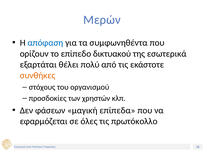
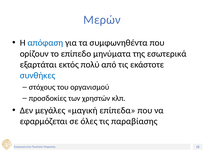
δικτυακού: δικτυακού -> μηνύματα (112, 54)
θέλει: θέλει -> εκτός (69, 65)
συνθήκες colour: orange -> blue (38, 75)
φάσεων: φάσεων -> μεγάλες (50, 110)
πρωτόκολλο: πρωτόκολλο -> παραβίασης (134, 121)
